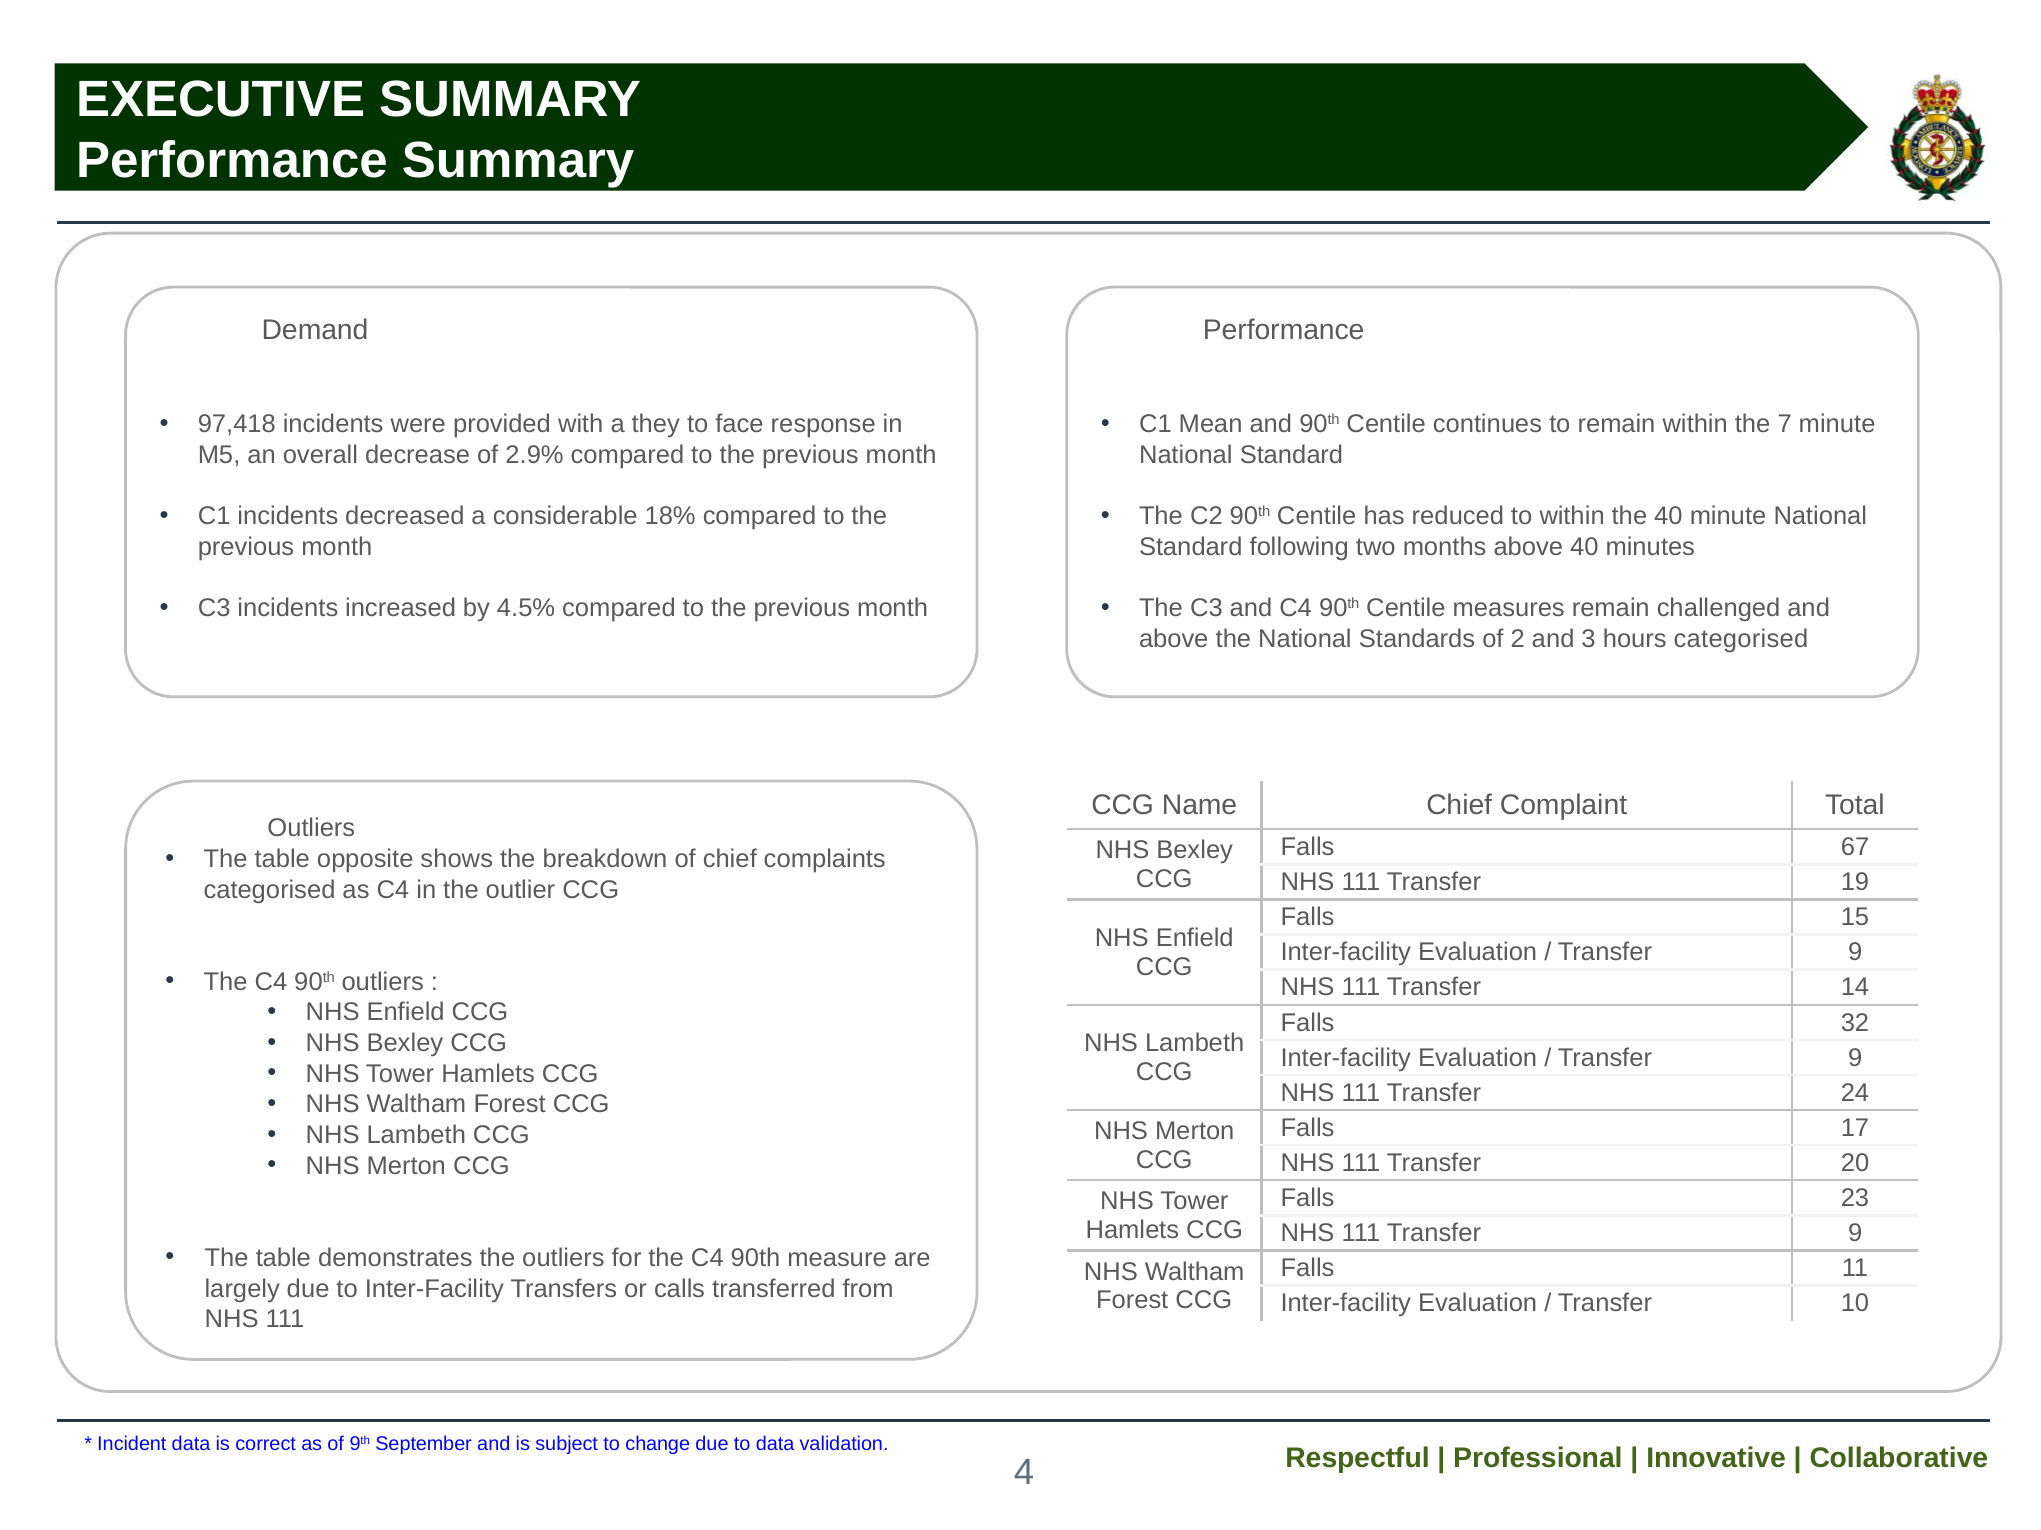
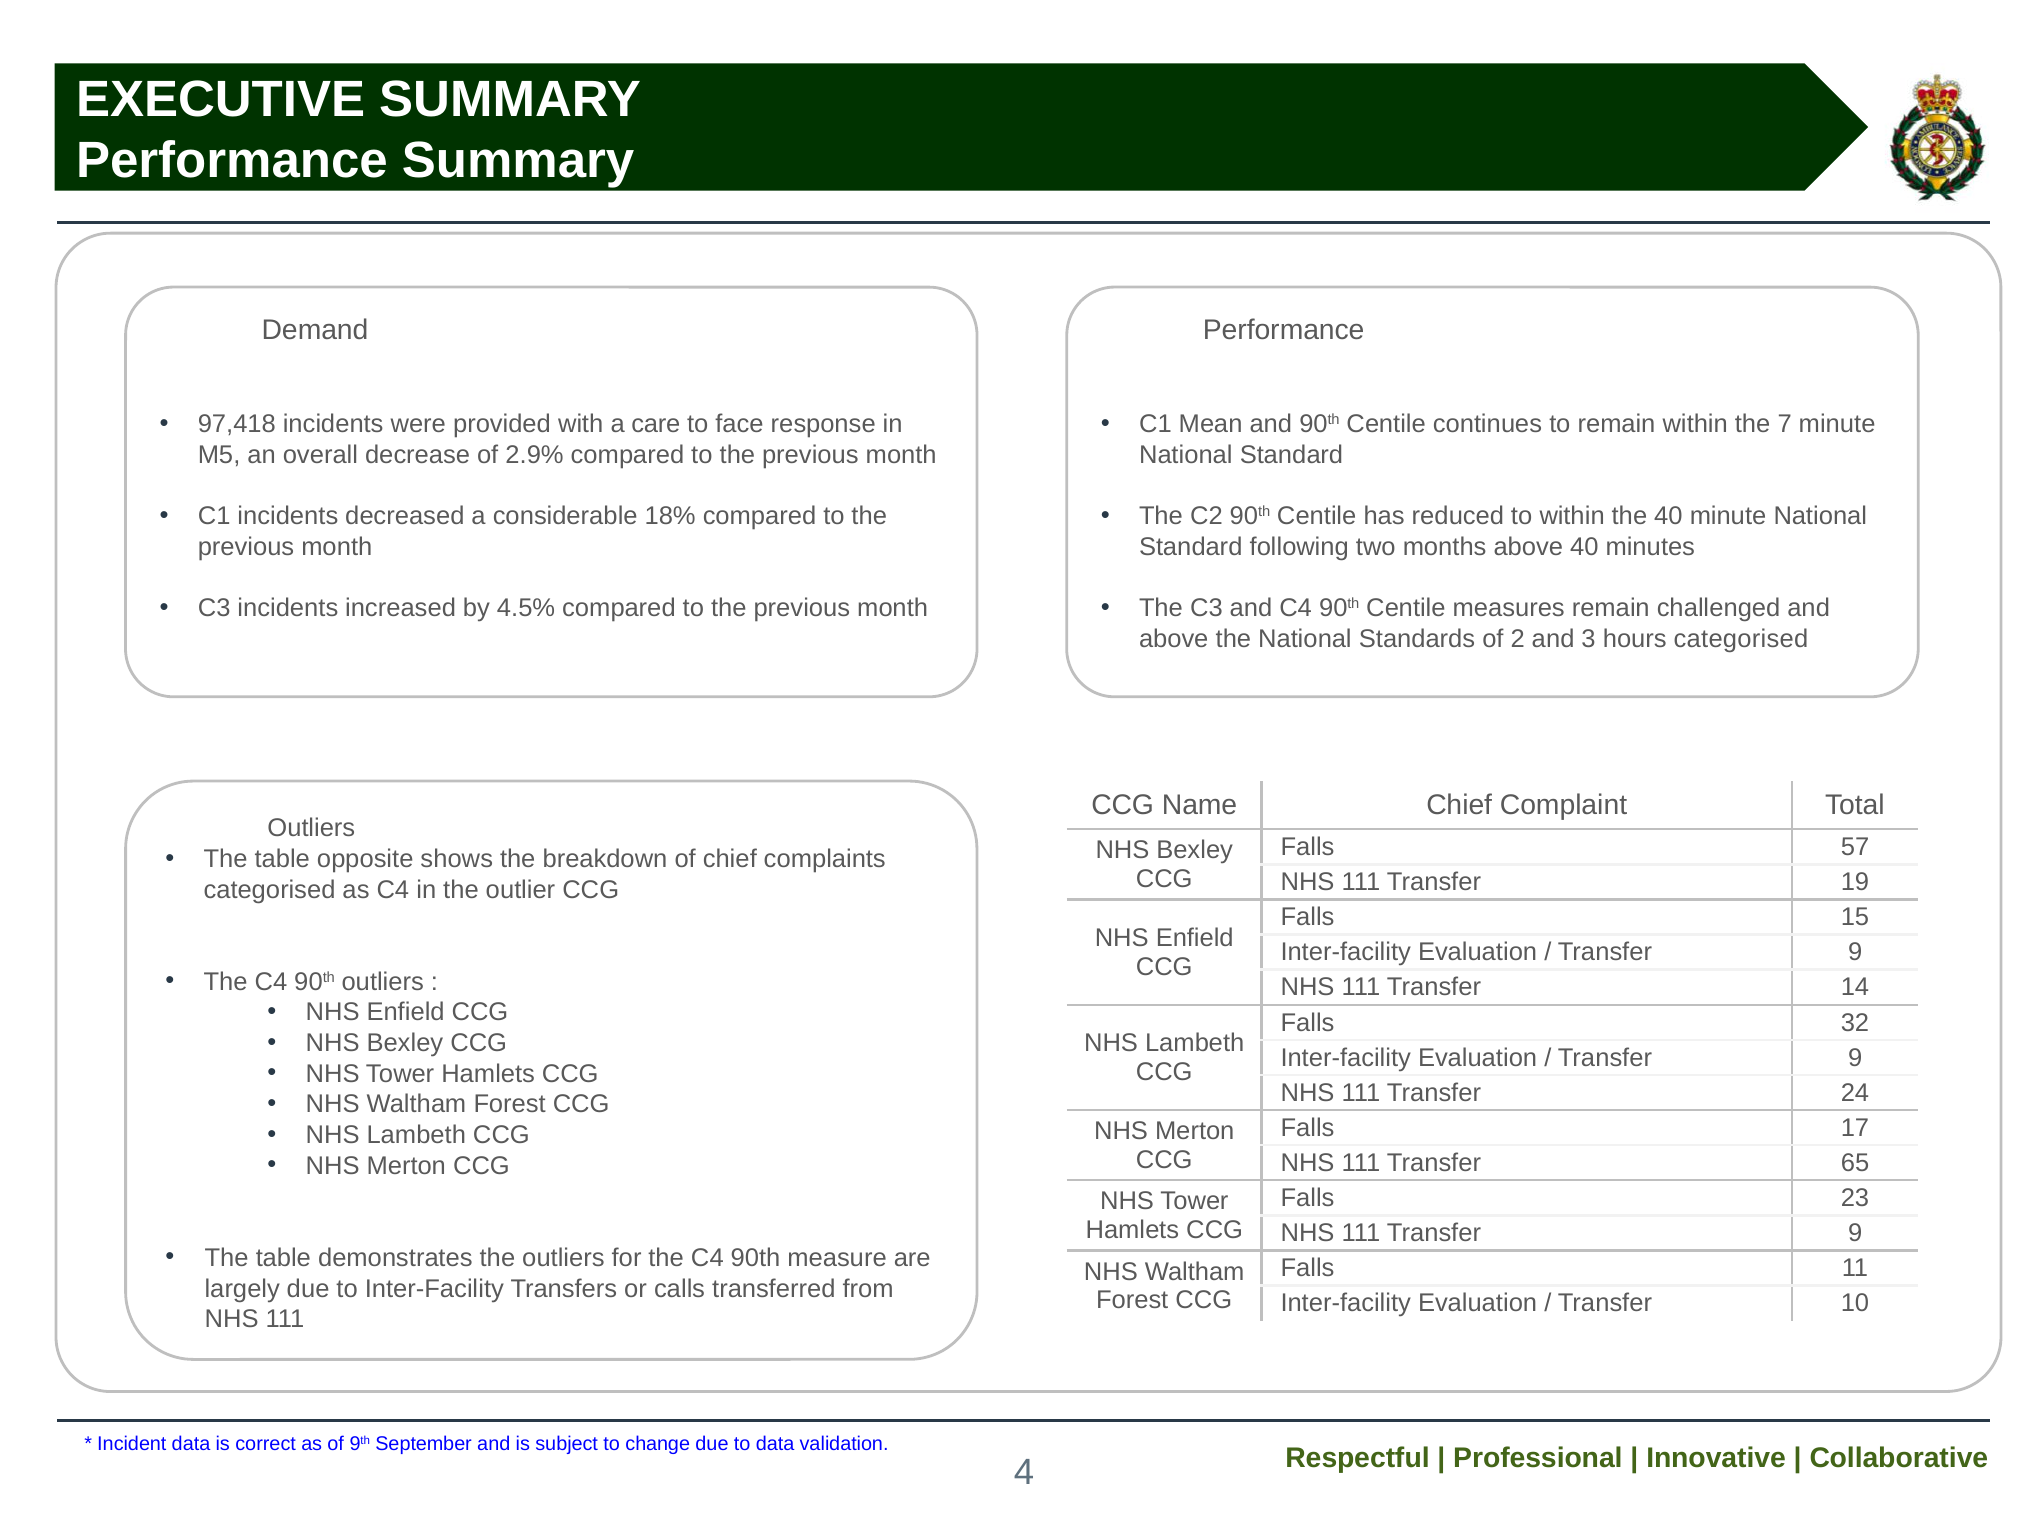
they: they -> care (656, 424)
67: 67 -> 57 (1855, 848)
20: 20 -> 65 (1855, 1164)
